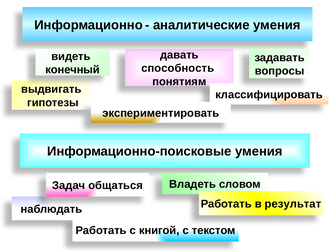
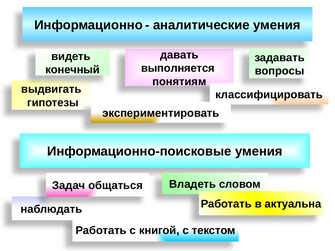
способность: способность -> выполняется (178, 68)
результат: результат -> актуальна (293, 204)
